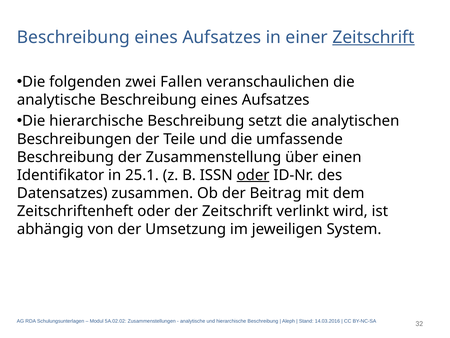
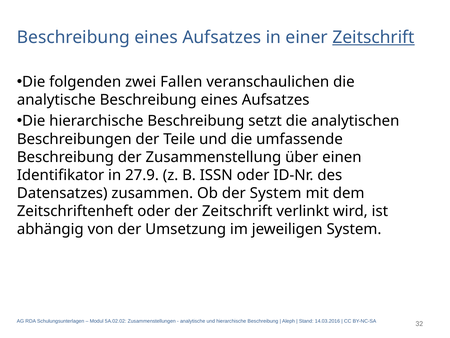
25.1: 25.1 -> 27.9 (142, 175)
oder underline: present -> none (253, 175)
der Beitrag: Beitrag -> System (276, 193)
